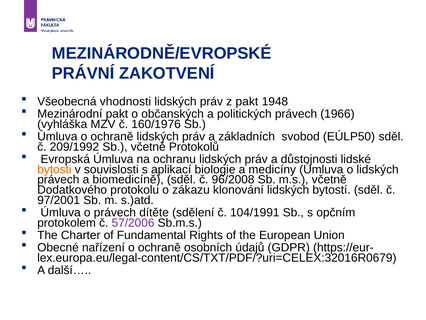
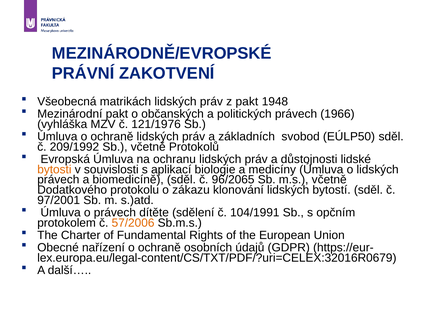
vhodnosti: vhodnosti -> matrikách (125, 101)
160/1976: 160/1976 -> 121/1976 (156, 124)
96/2008: 96/2008 -> 96/2065 (233, 179)
57/2006 colour: purple -> orange (133, 222)
